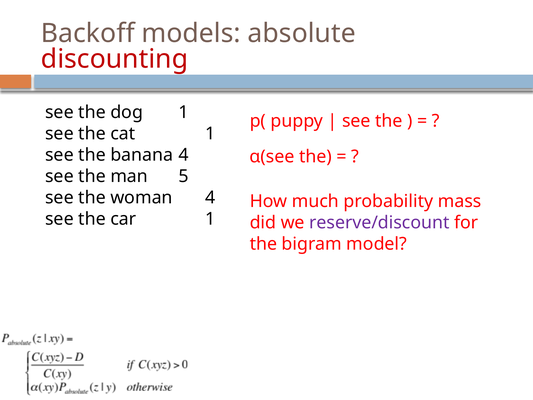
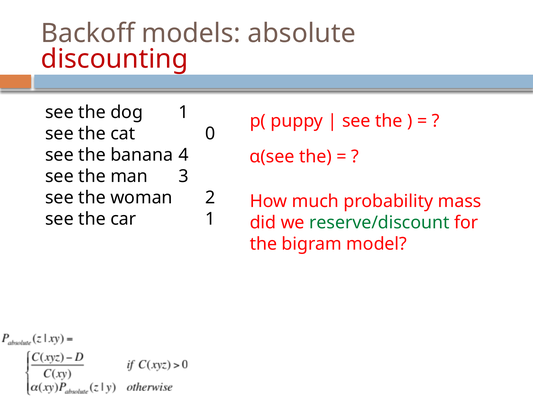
cat 1: 1 -> 0 (210, 134)
5: 5 -> 3 (184, 176)
woman 4: 4 -> 2 (210, 198)
reserve/discount colour: purple -> green (379, 222)
